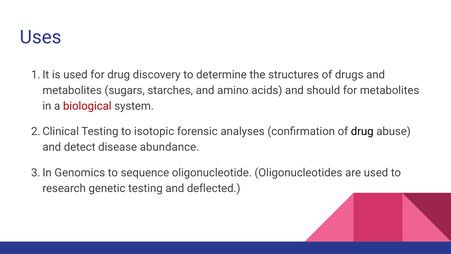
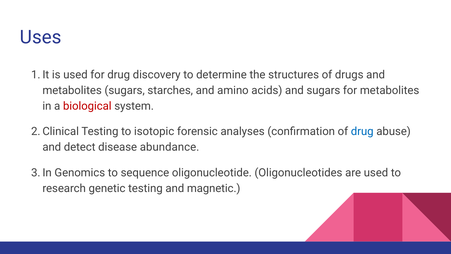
and should: should -> sugars (323, 90)
drug colour: black -> blue (362, 131)
deflected: deflected -> magnetic (214, 188)
